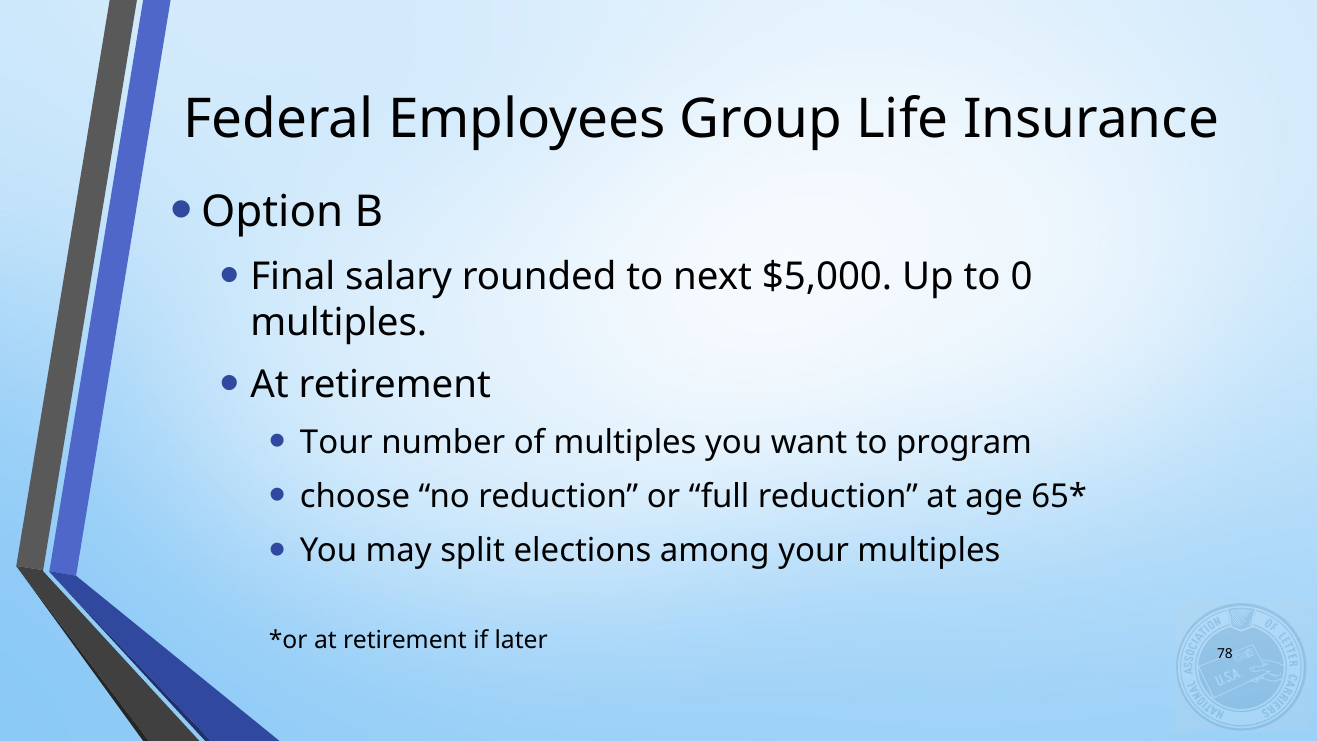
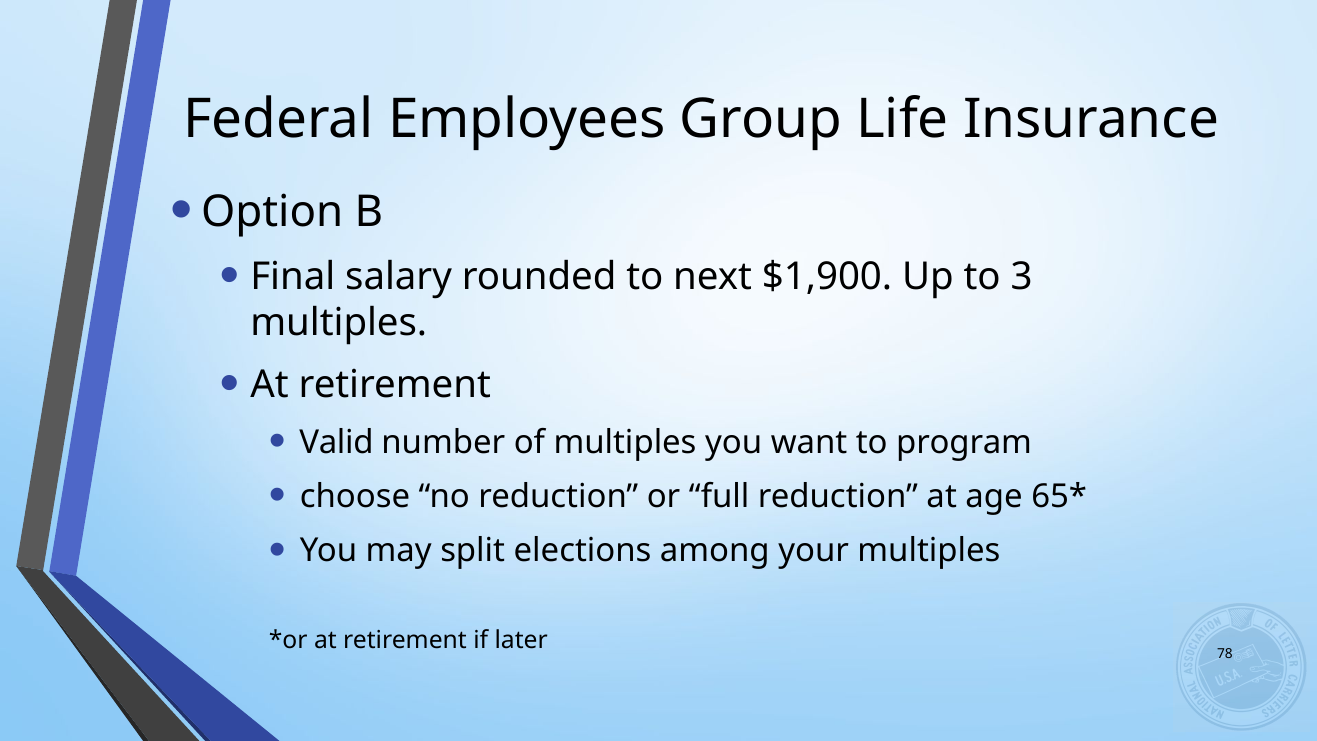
$5,000: $5,000 -> $1,900 (827, 277)
0: 0 -> 3 (1022, 277)
Tour: Tour -> Valid (337, 442)
